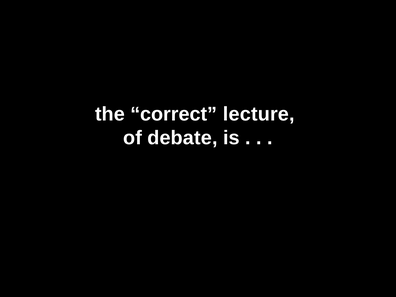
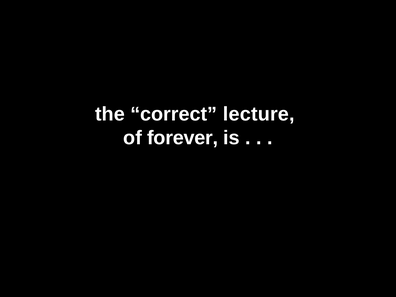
debate: debate -> forever (183, 138)
